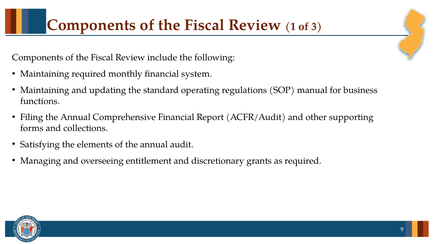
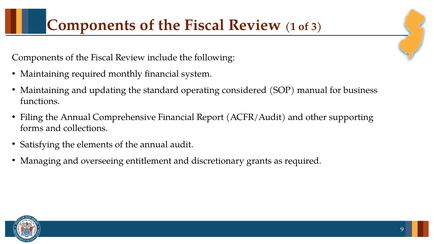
regulations: regulations -> considered (244, 90)
